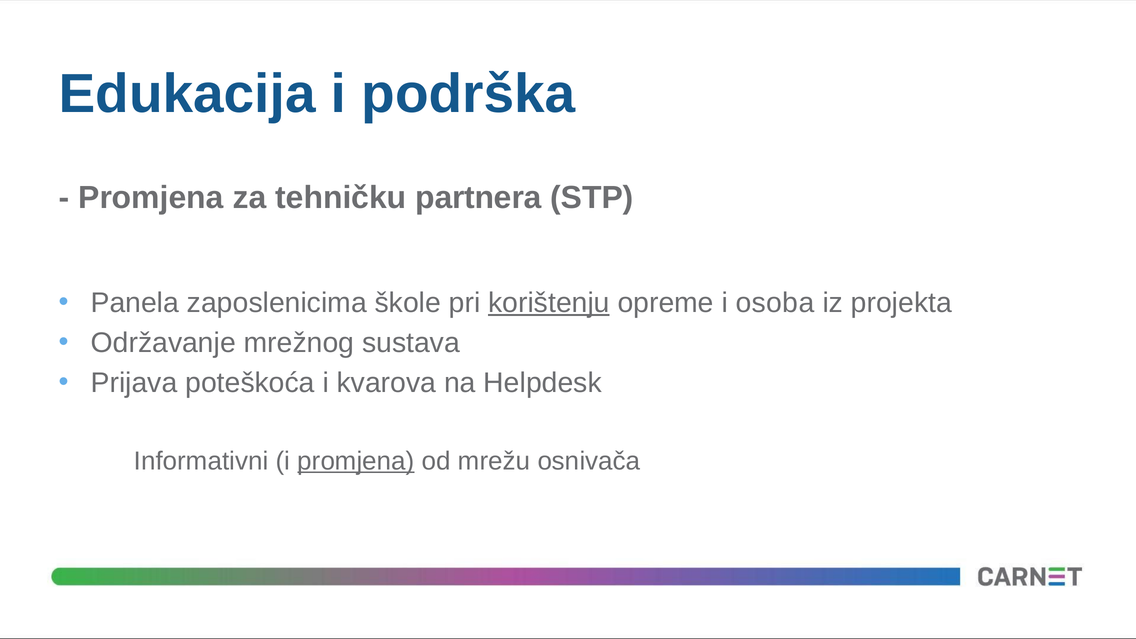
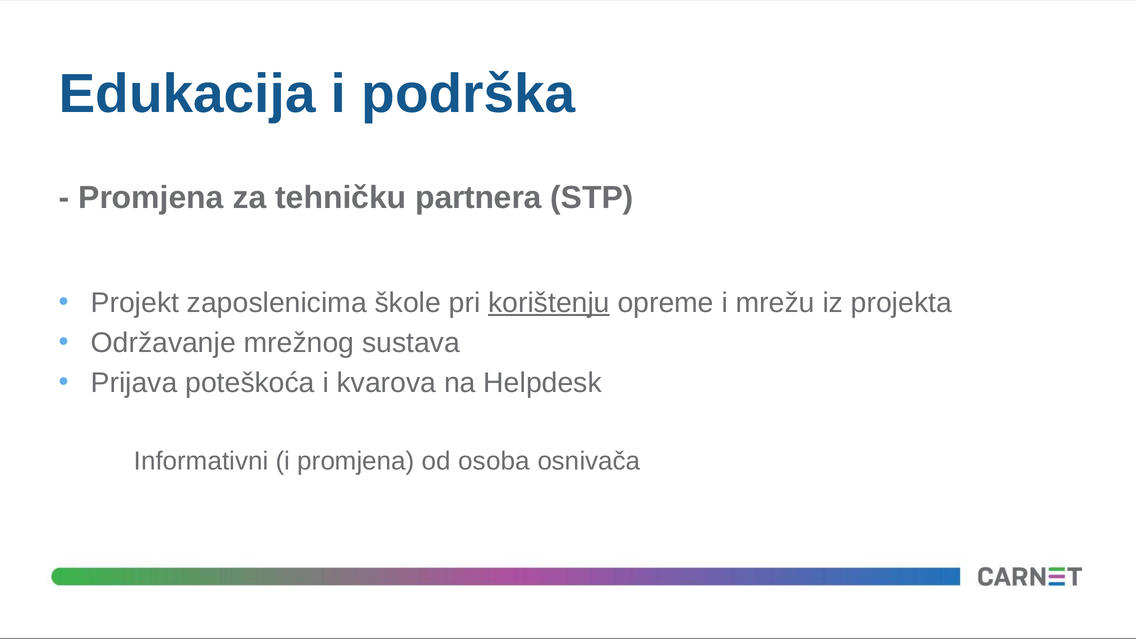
Panela: Panela -> Projekt (135, 303)
osoba: osoba -> mrežu (775, 303)
promjena underline: present -> none (356, 461)
mrežu: mrežu -> osoba (494, 461)
